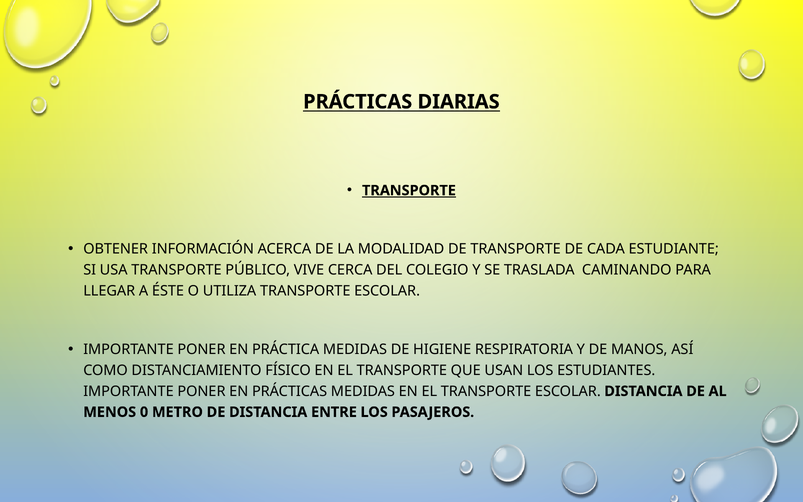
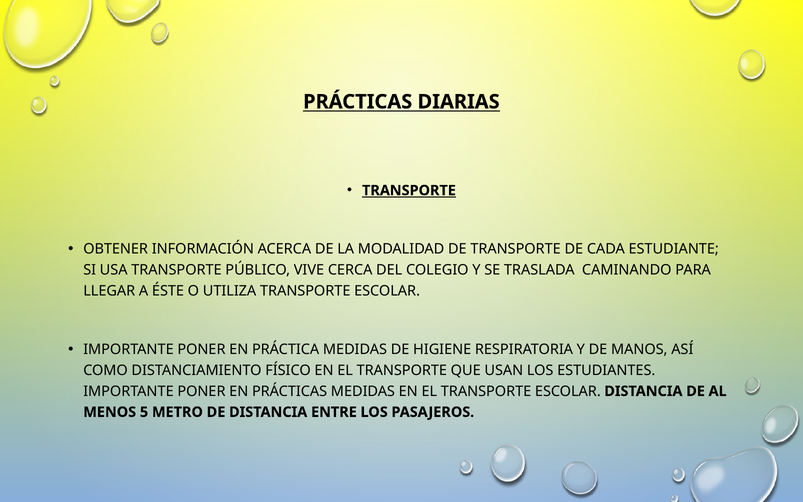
0: 0 -> 5 (144, 412)
